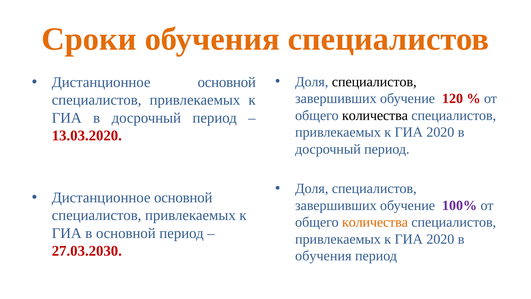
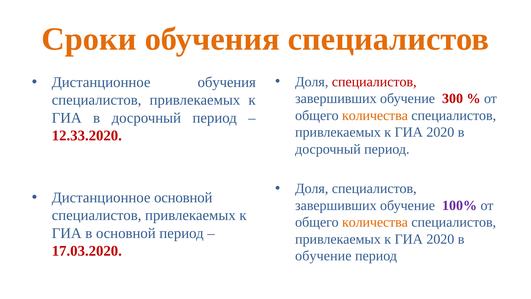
основной: основной -> обучения (227, 82)
специалистов colour: black -> red (374, 82)
120: 120 -> 300 (453, 99)
количества colour: black -> orange (375, 115)
13.03.2020: 13.03.2020 -> 12.33.2020 (87, 135)
27.03.2030: 27.03.2030 -> 17.03.2020 (87, 251)
обучения: обучения -> обучение (323, 256)
